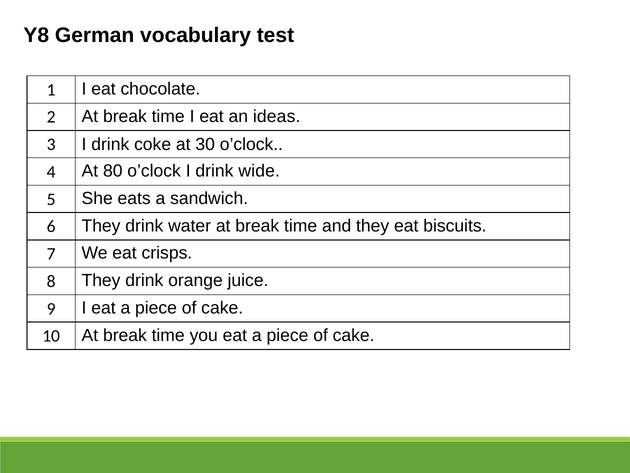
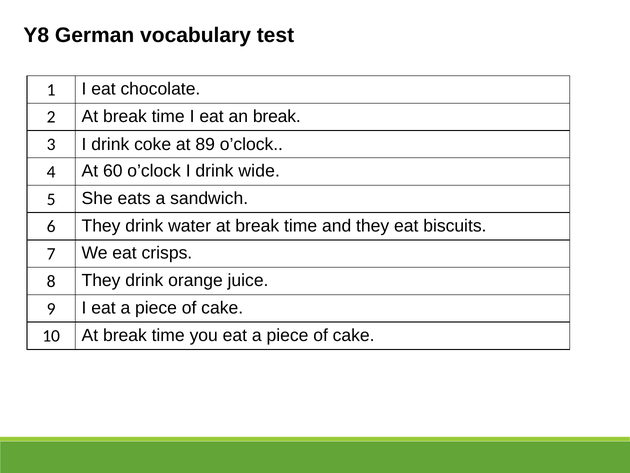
an ideas: ideas -> break (277, 116)
30: 30 -> 89 (205, 144)
80: 80 -> 60 (113, 171)
